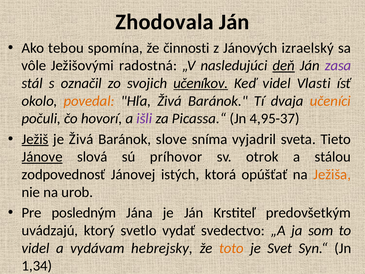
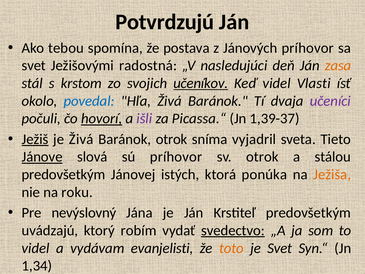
Zhodovala: Zhodovala -> Potvrdzujú (165, 22)
činnosti: činnosti -> postava (186, 48)
Jánových izraelský: izraelský -> príhovor (308, 48)
vôle: vôle -> svet (34, 66)
deň underline: present -> none (284, 66)
zasa colour: purple -> orange (338, 66)
označil: označil -> krstom (81, 83)
povedal colour: orange -> blue (89, 101)
učeníci colour: orange -> purple (330, 101)
hovorí underline: none -> present (102, 119)
4,95-37: 4,95-37 -> 1,39-37 (275, 119)
Baránok slove: slove -> otrok (172, 139)
zodpovednosť: zodpovednosť -> predovšetkým (63, 174)
opúšťať: opúšťať -> ponúka (264, 174)
urob: urob -> roku (77, 192)
posledným: posledným -> nevýslovný (84, 213)
svetlo: svetlo -> robím (139, 230)
svedectvo underline: none -> present (233, 230)
hebrejsky: hebrejsky -> evanjelisti (162, 248)
